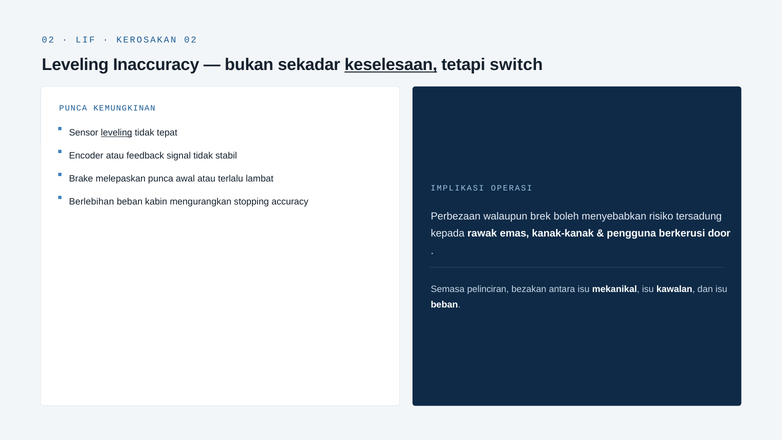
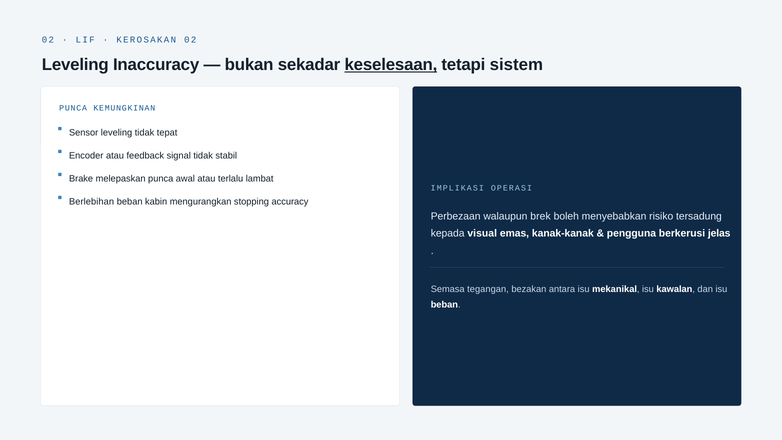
switch: switch -> sistem (516, 65)
leveling underline: present -> none (117, 133)
rawak: rawak -> visual (482, 233)
door: door -> jelas (719, 233)
pelinciran: pelinciran -> tegangan (488, 289)
